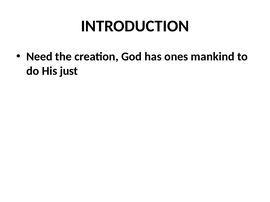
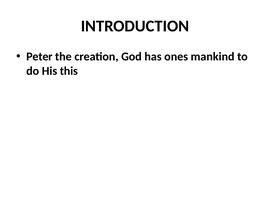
Need: Need -> Peter (39, 57)
just: just -> this (69, 71)
